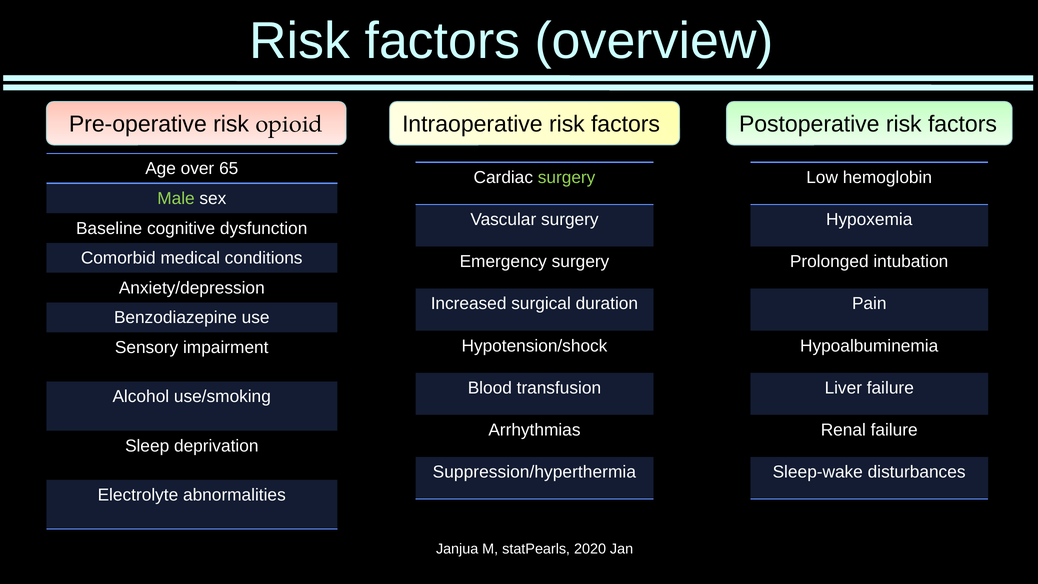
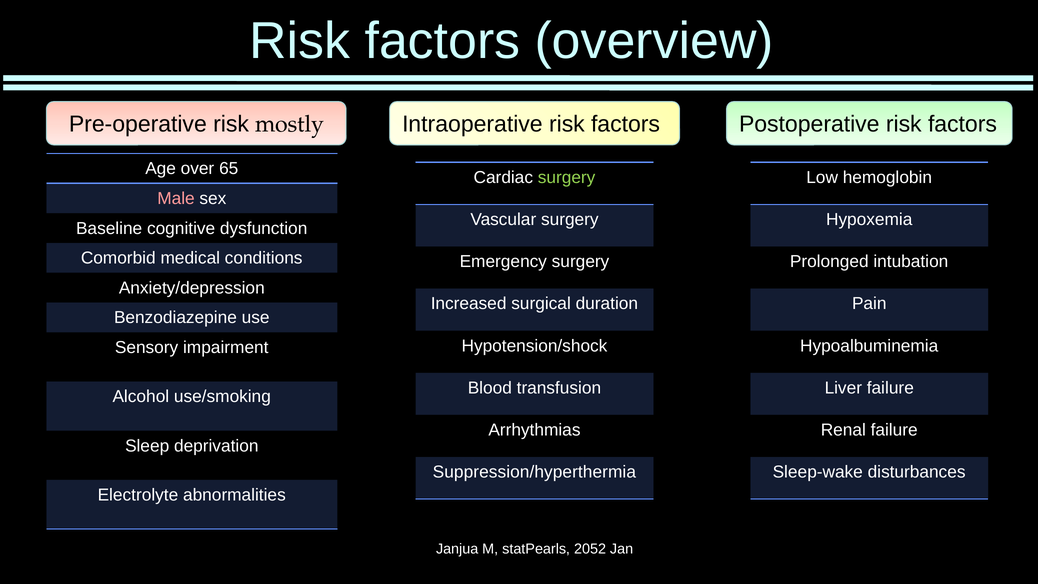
opioid: opioid -> mostly (290, 124)
Male colour: light green -> pink (176, 199)
2020: 2020 -> 2052 (590, 549)
